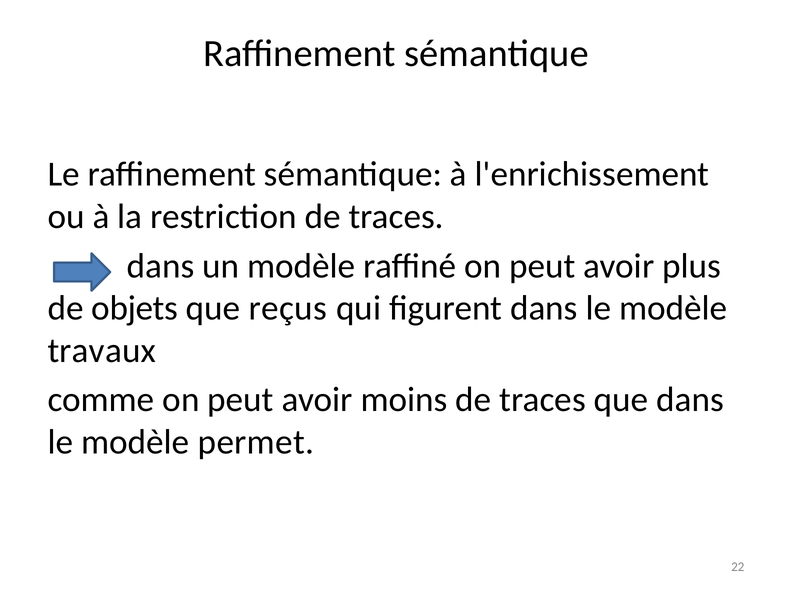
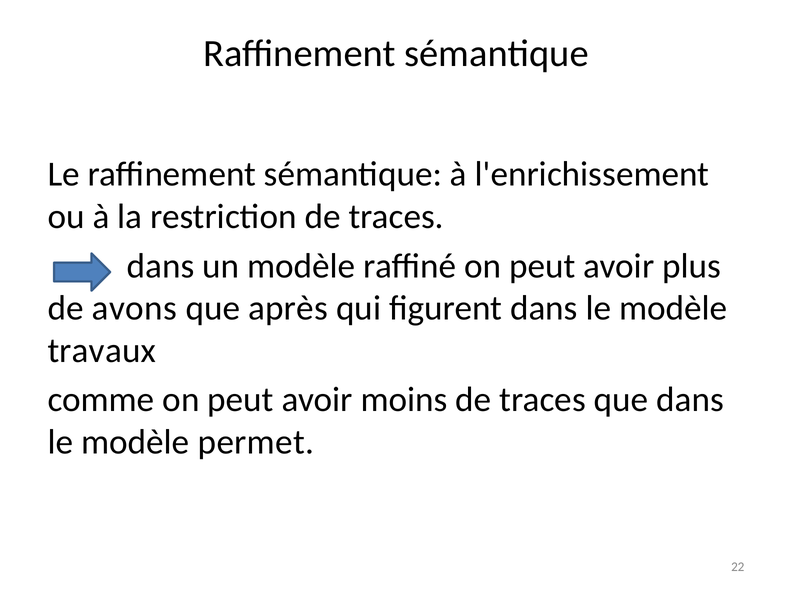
objets: objets -> avons (134, 308)
reçus: reçus -> après (288, 308)
